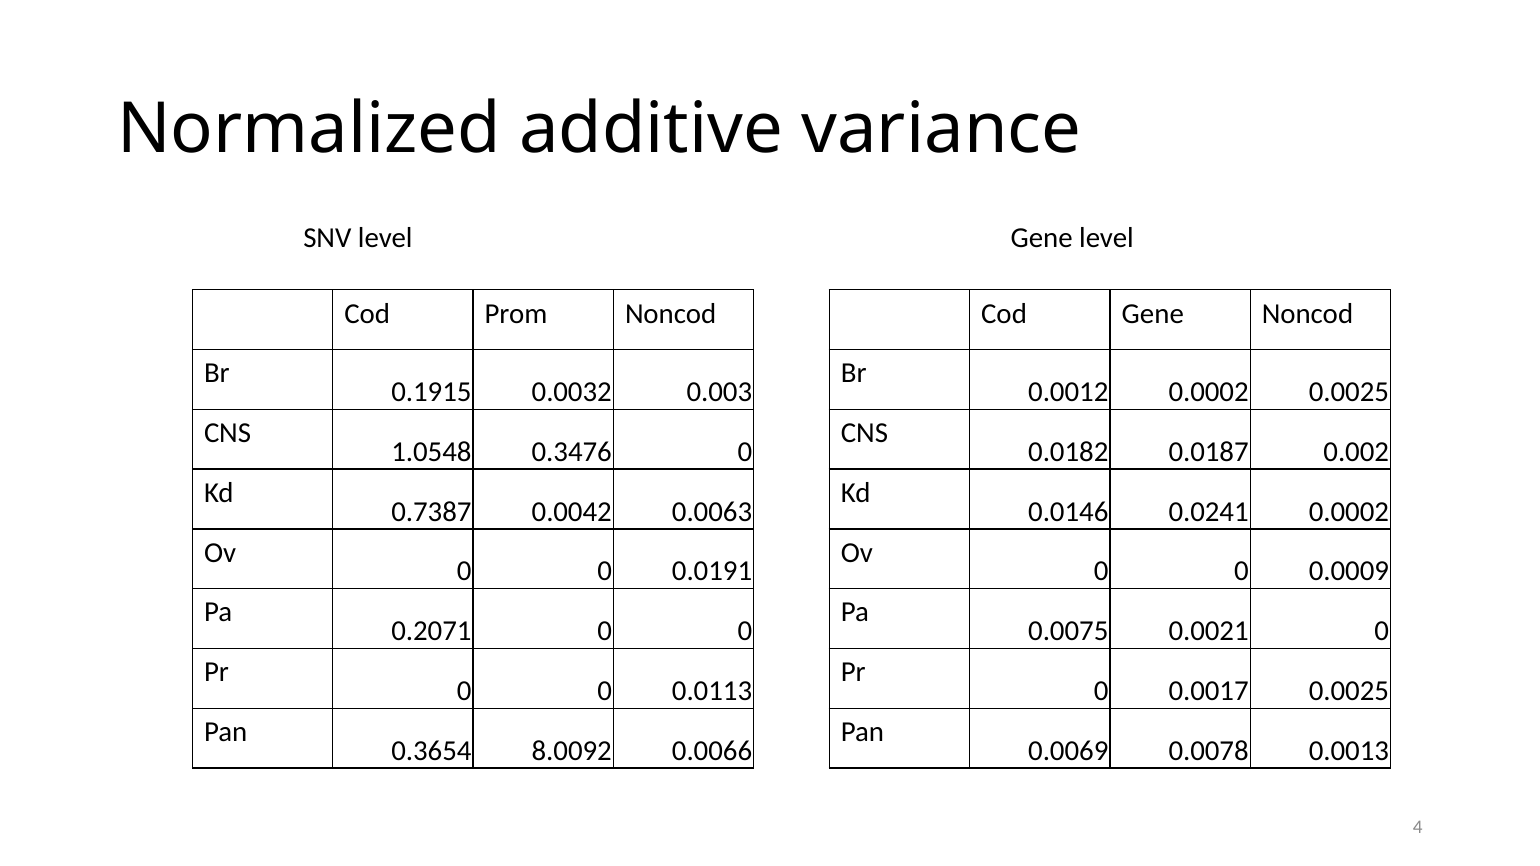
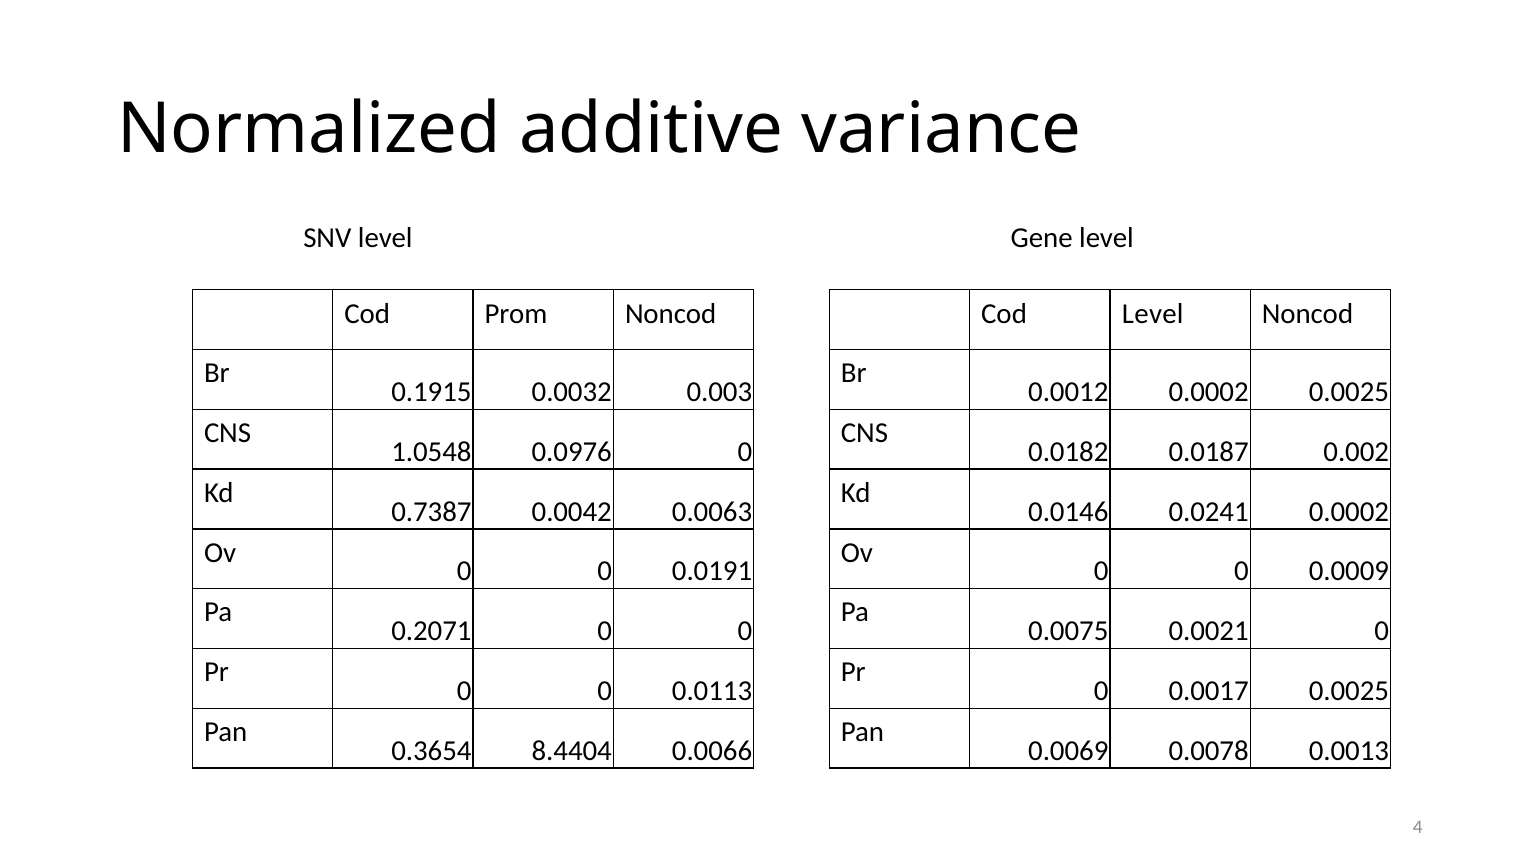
Cod Gene: Gene -> Level (1153, 314)
0.3476: 0.3476 -> 0.0976 (572, 452)
8.0092: 8.0092 -> 8.4404 (572, 751)
